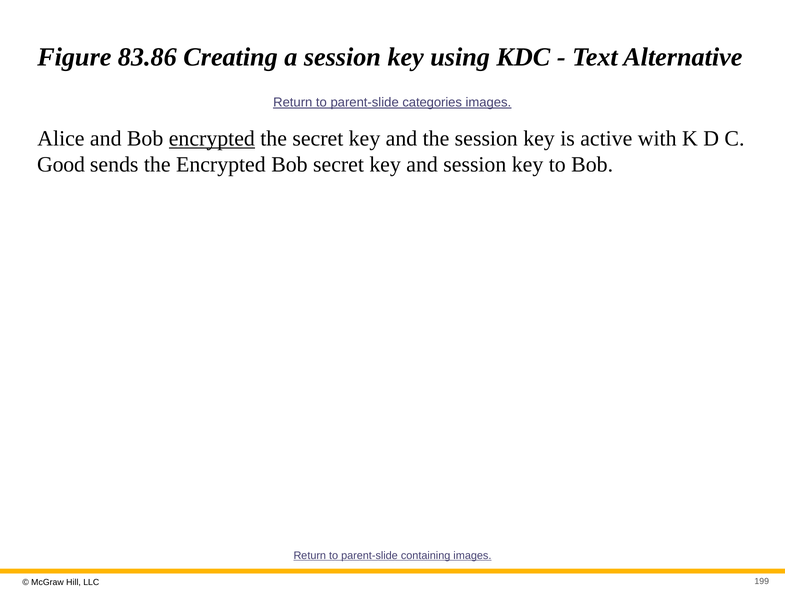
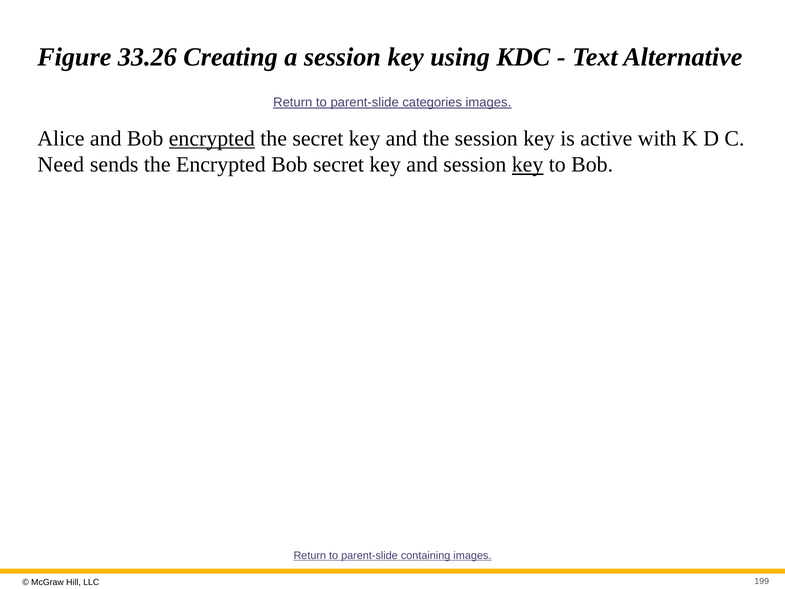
83.86: 83.86 -> 33.26 (147, 57)
Good: Good -> Need (61, 165)
key underline: none -> present (528, 165)
